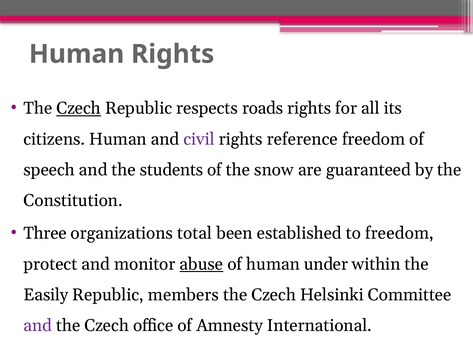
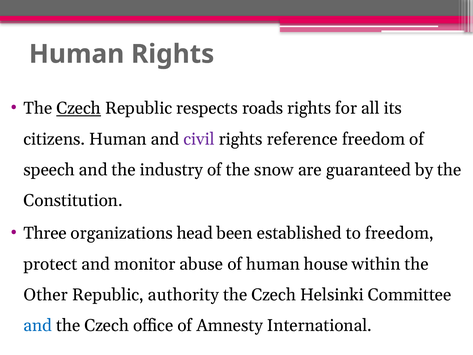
students: students -> industry (171, 170)
total: total -> head (195, 233)
abuse underline: present -> none (201, 264)
under: under -> house (326, 264)
Easily: Easily -> Other (46, 295)
members: members -> authority (183, 295)
and colour: purple -> blue (38, 325)
